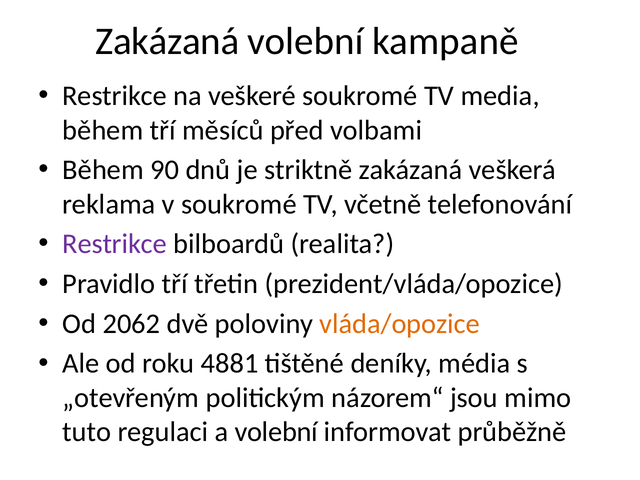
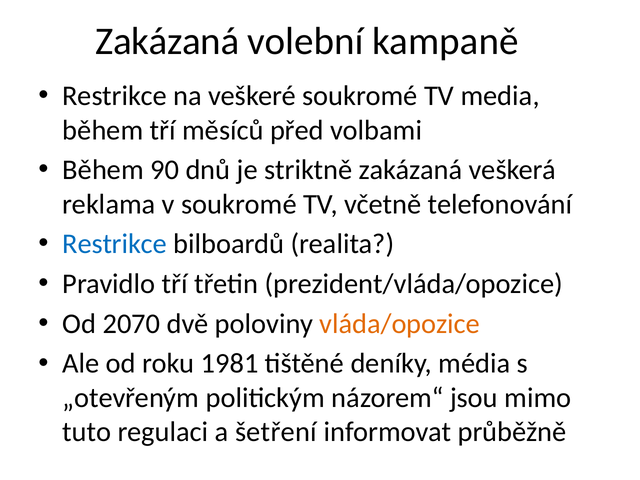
Restrikce colour: purple -> blue (115, 244)
2062: 2062 -> 2070 (131, 324)
4881: 4881 -> 1981 (230, 364)
a volební: volební -> šetření (276, 432)
